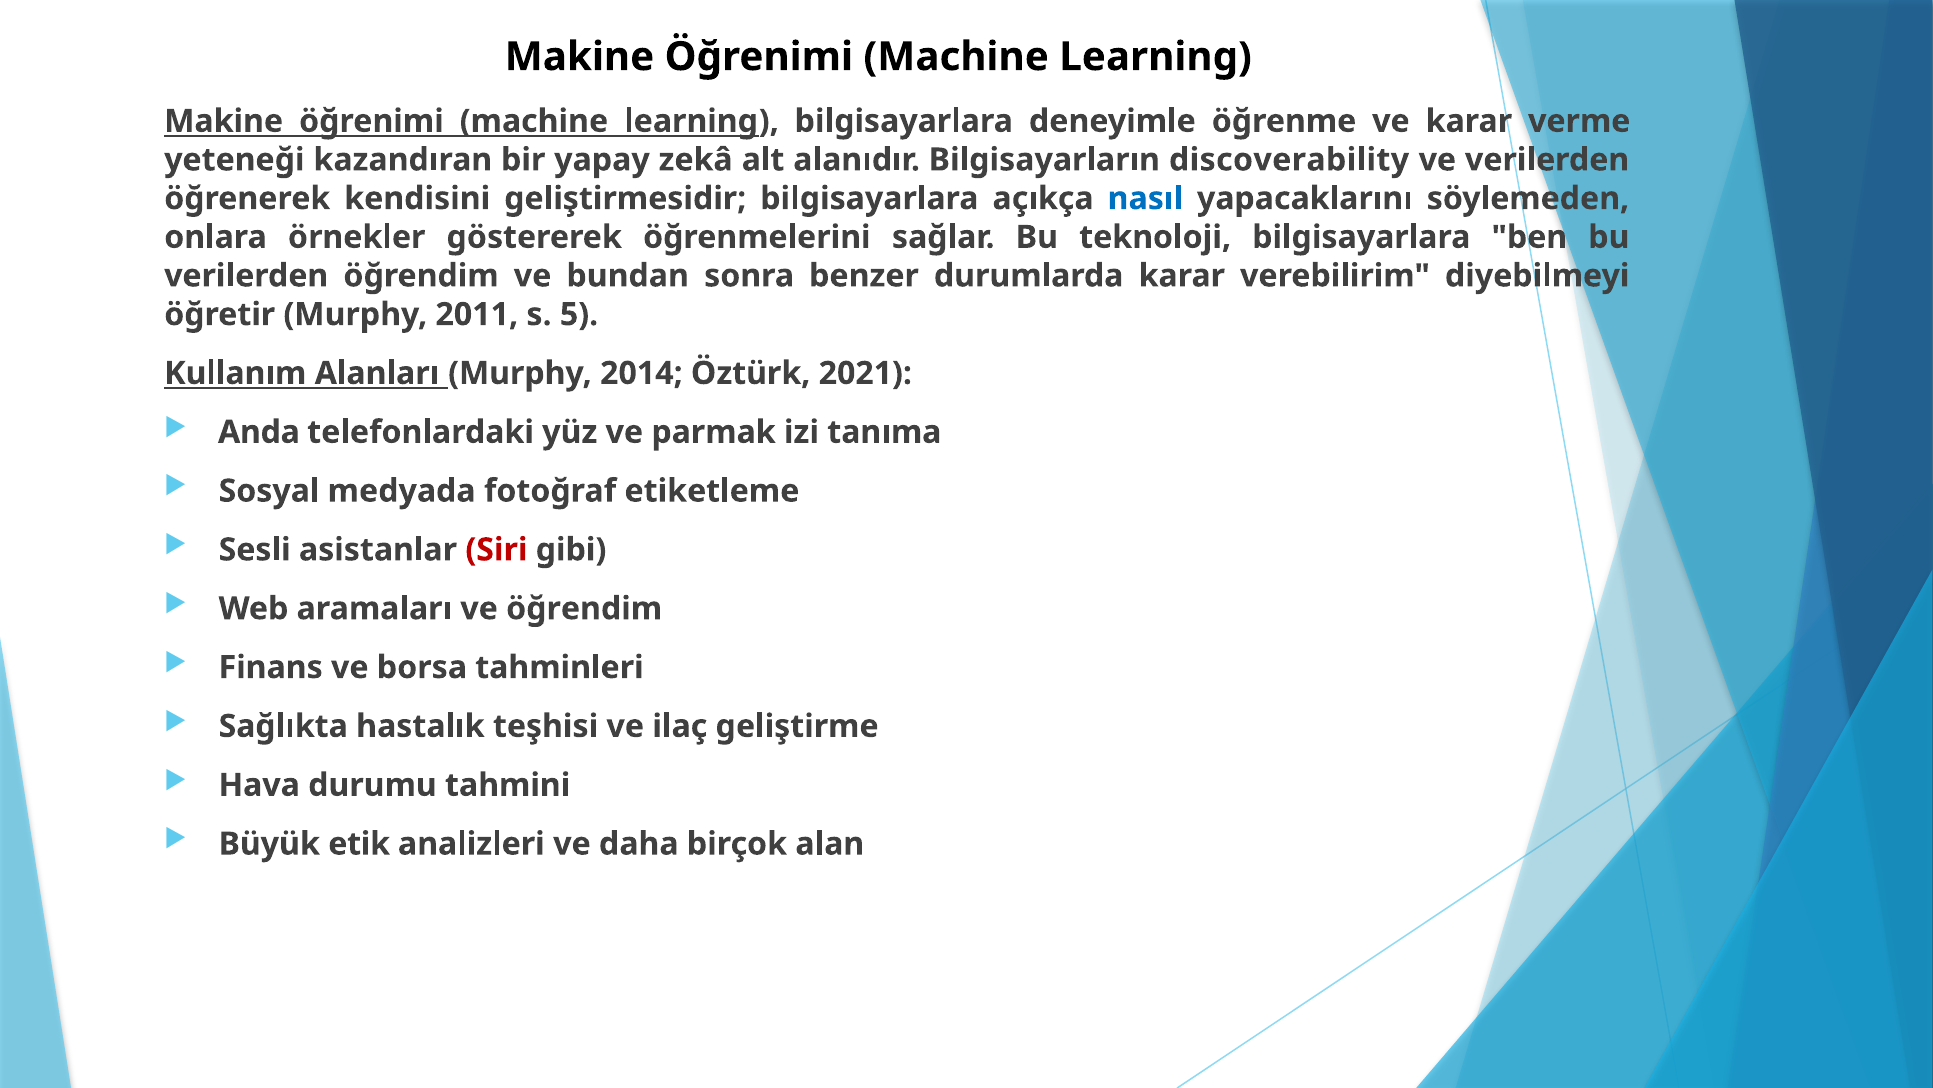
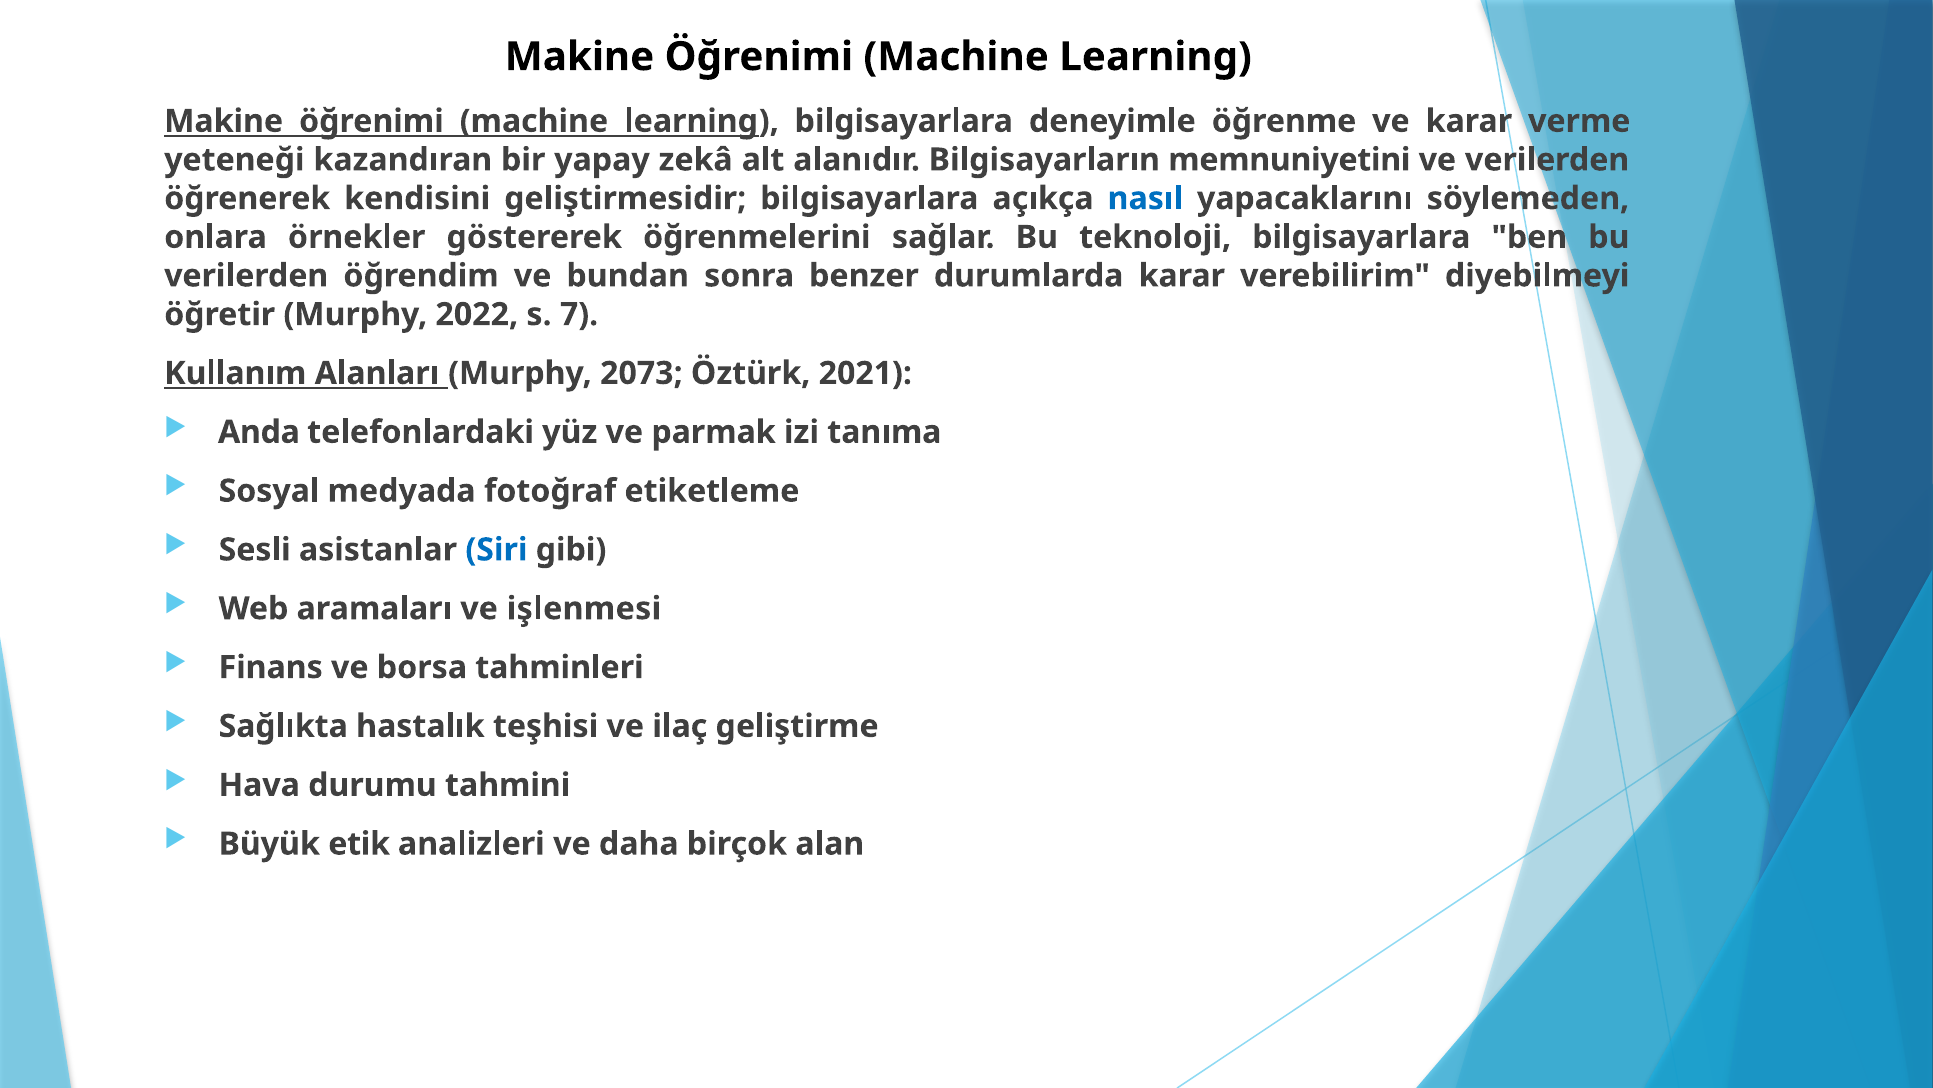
discoverability: discoverability -> memnuniyetini (1289, 160)
2011: 2011 -> 2022 (477, 314)
5: 5 -> 7 (579, 314)
2014: 2014 -> 2073 (641, 373)
Siri colour: red -> blue (496, 549)
ve öğrendim: öğrendim -> işlenmesi (584, 608)
